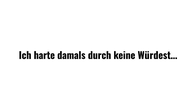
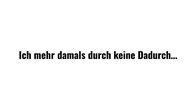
harte: harte -> mehr (44, 56)
Würdest…: Würdest… -> Dadurch… (158, 56)
